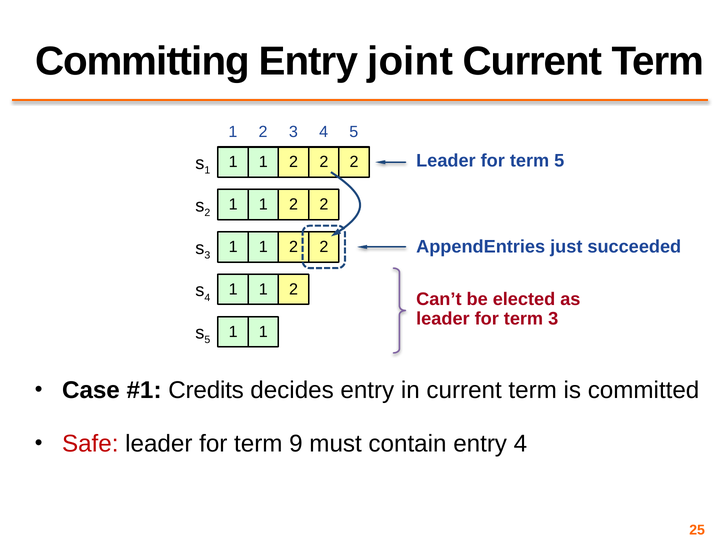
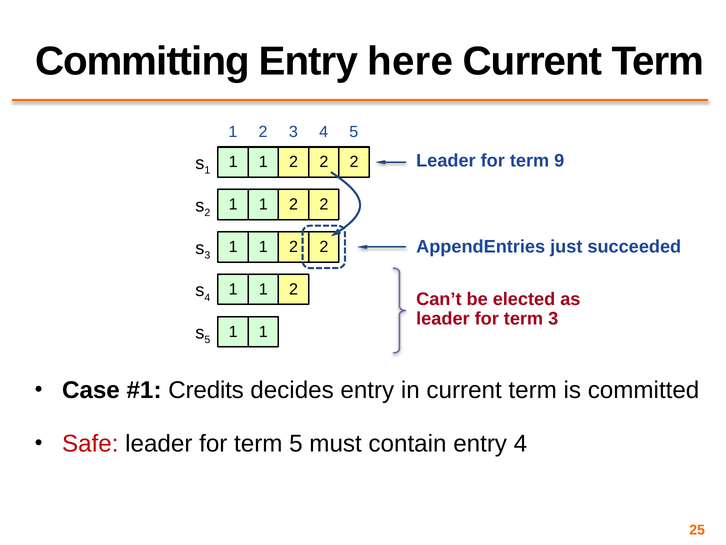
joint: joint -> here (410, 61)
term 5: 5 -> 9 (559, 161)
term 9: 9 -> 5 (296, 443)
